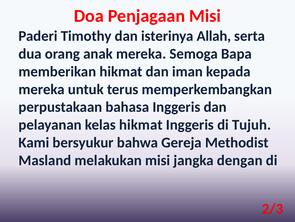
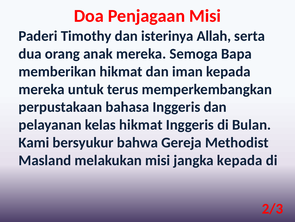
Tujuh: Tujuh -> Bulan (252, 124)
jangka dengan: dengan -> kepada (240, 160)
